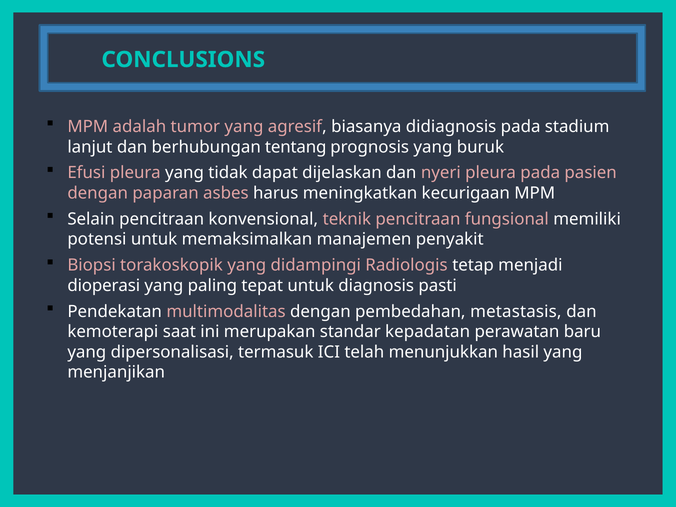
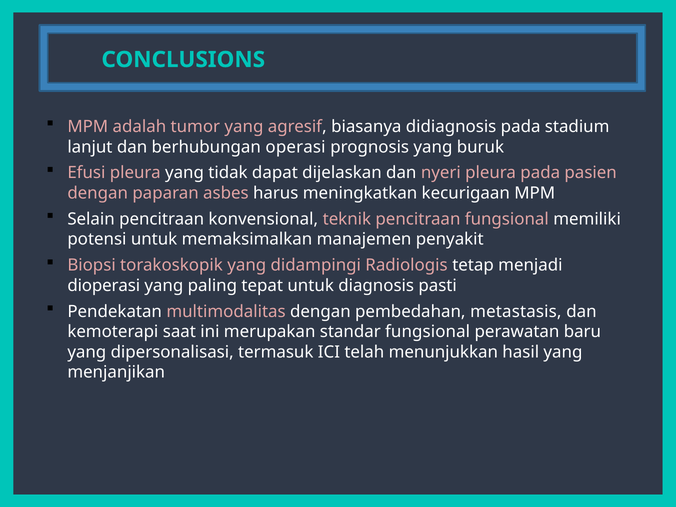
tentang: tentang -> operasi (296, 147)
standar kepadatan: kepadatan -> fungsional (428, 332)
